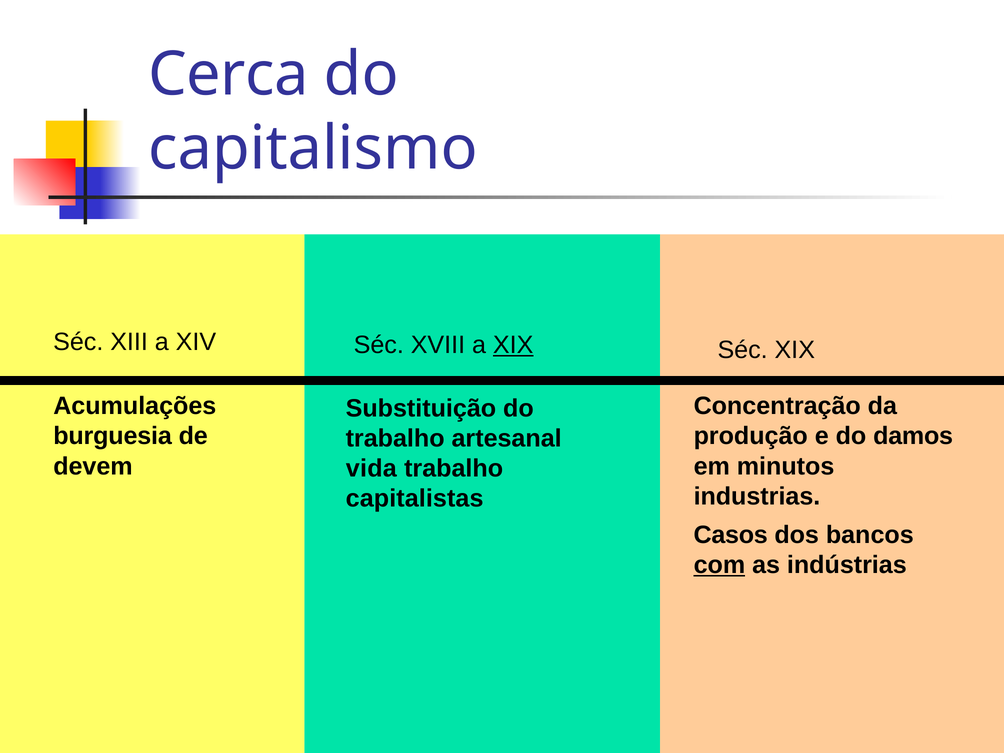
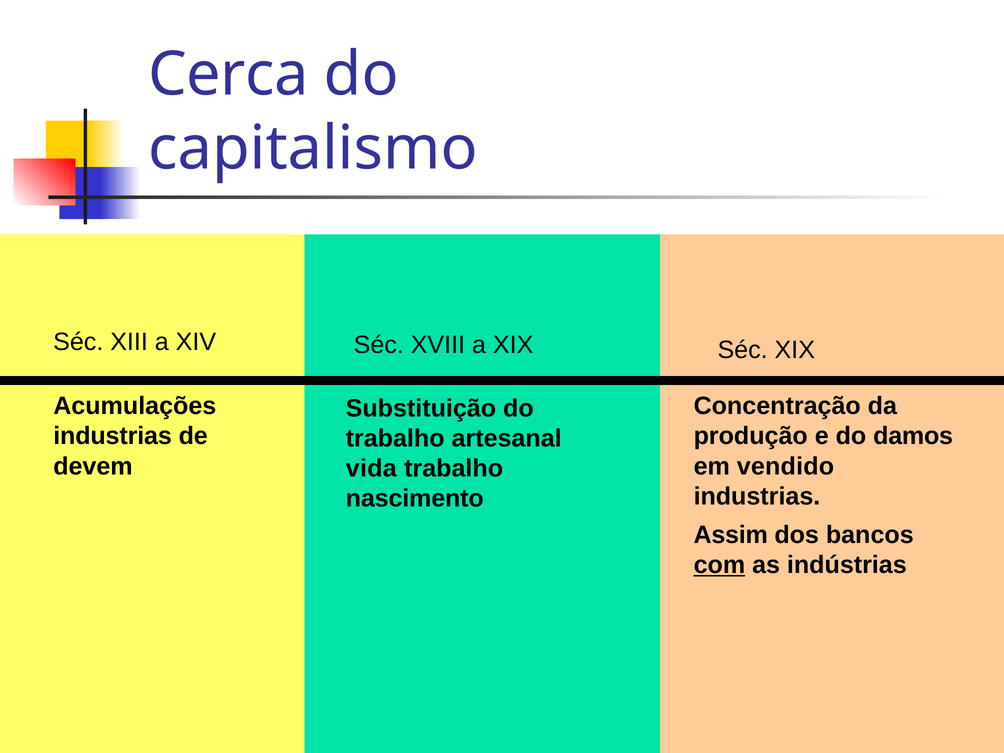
XIX underline: present -> none (513, 345)
burguesia: burguesia -> industrias (113, 436)
minutos: minutos -> vendido (785, 466)
capitalistas: capitalistas -> nascimento (415, 499)
Casos: Casos -> Assim (731, 535)
